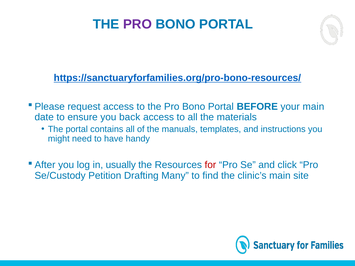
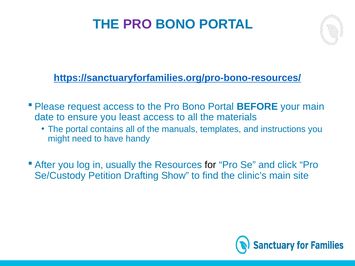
back: back -> least (130, 117)
for colour: red -> black (210, 165)
Many: Many -> Show (175, 176)
